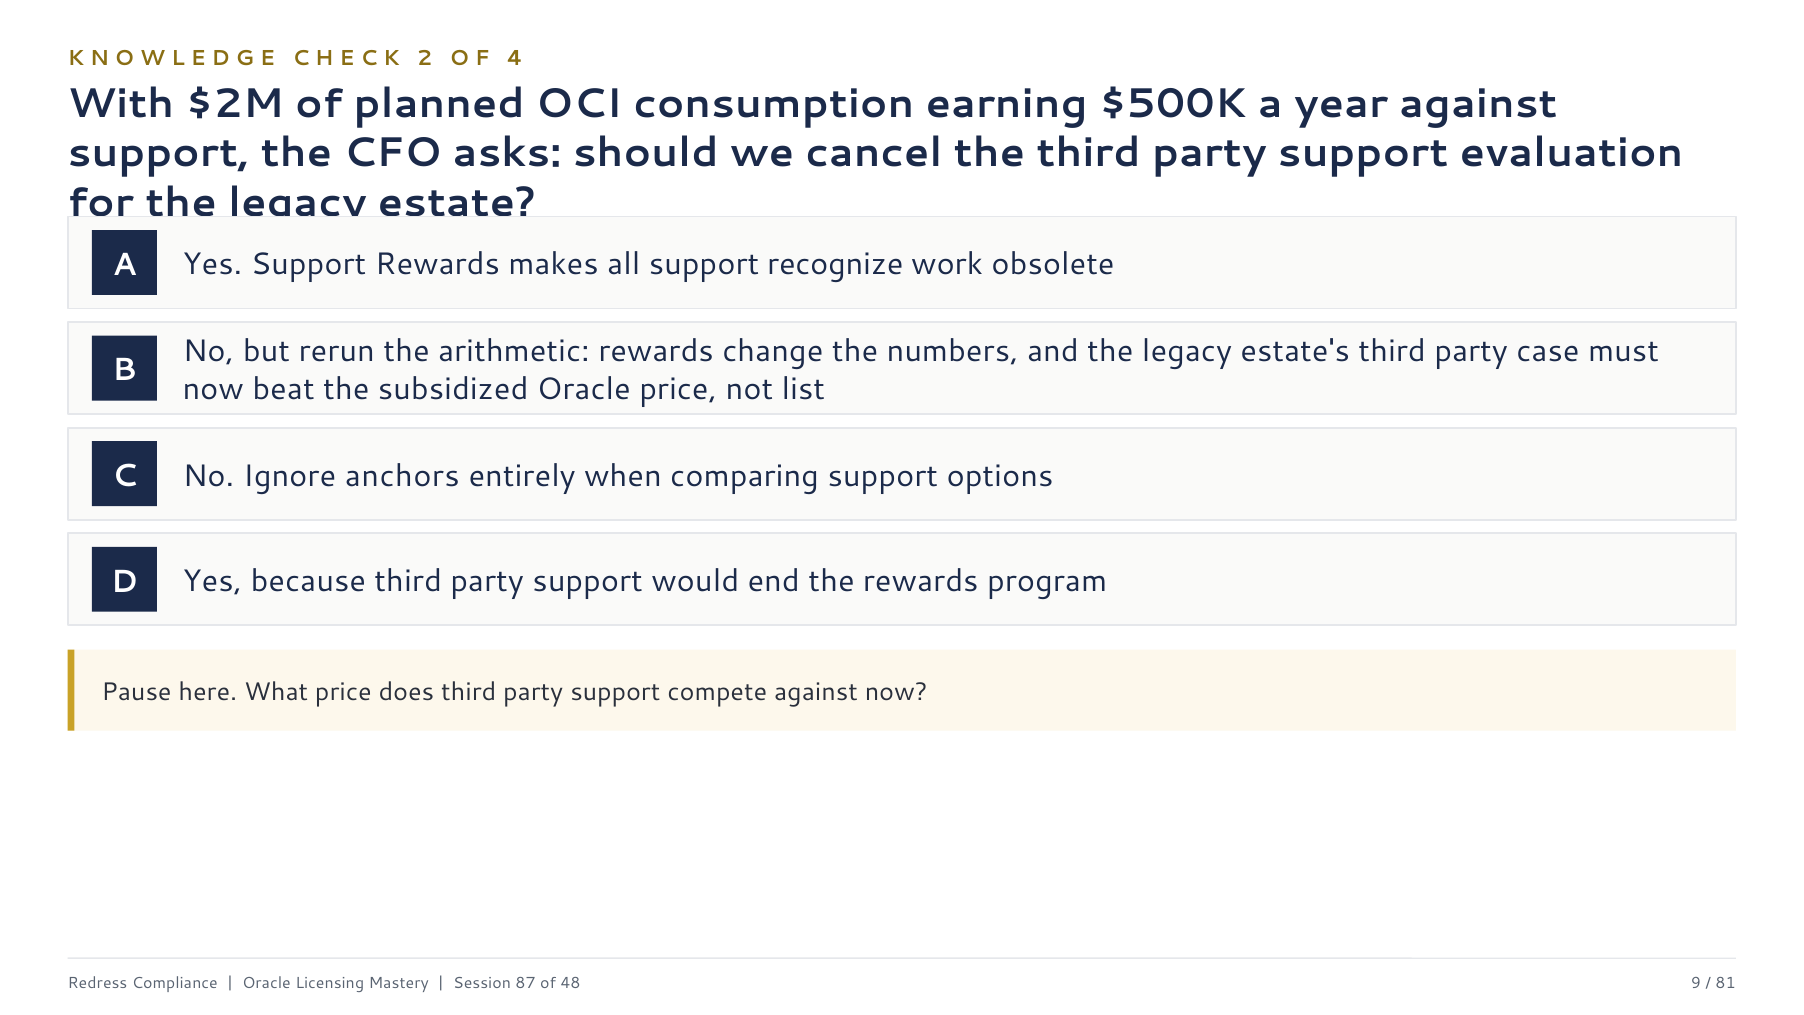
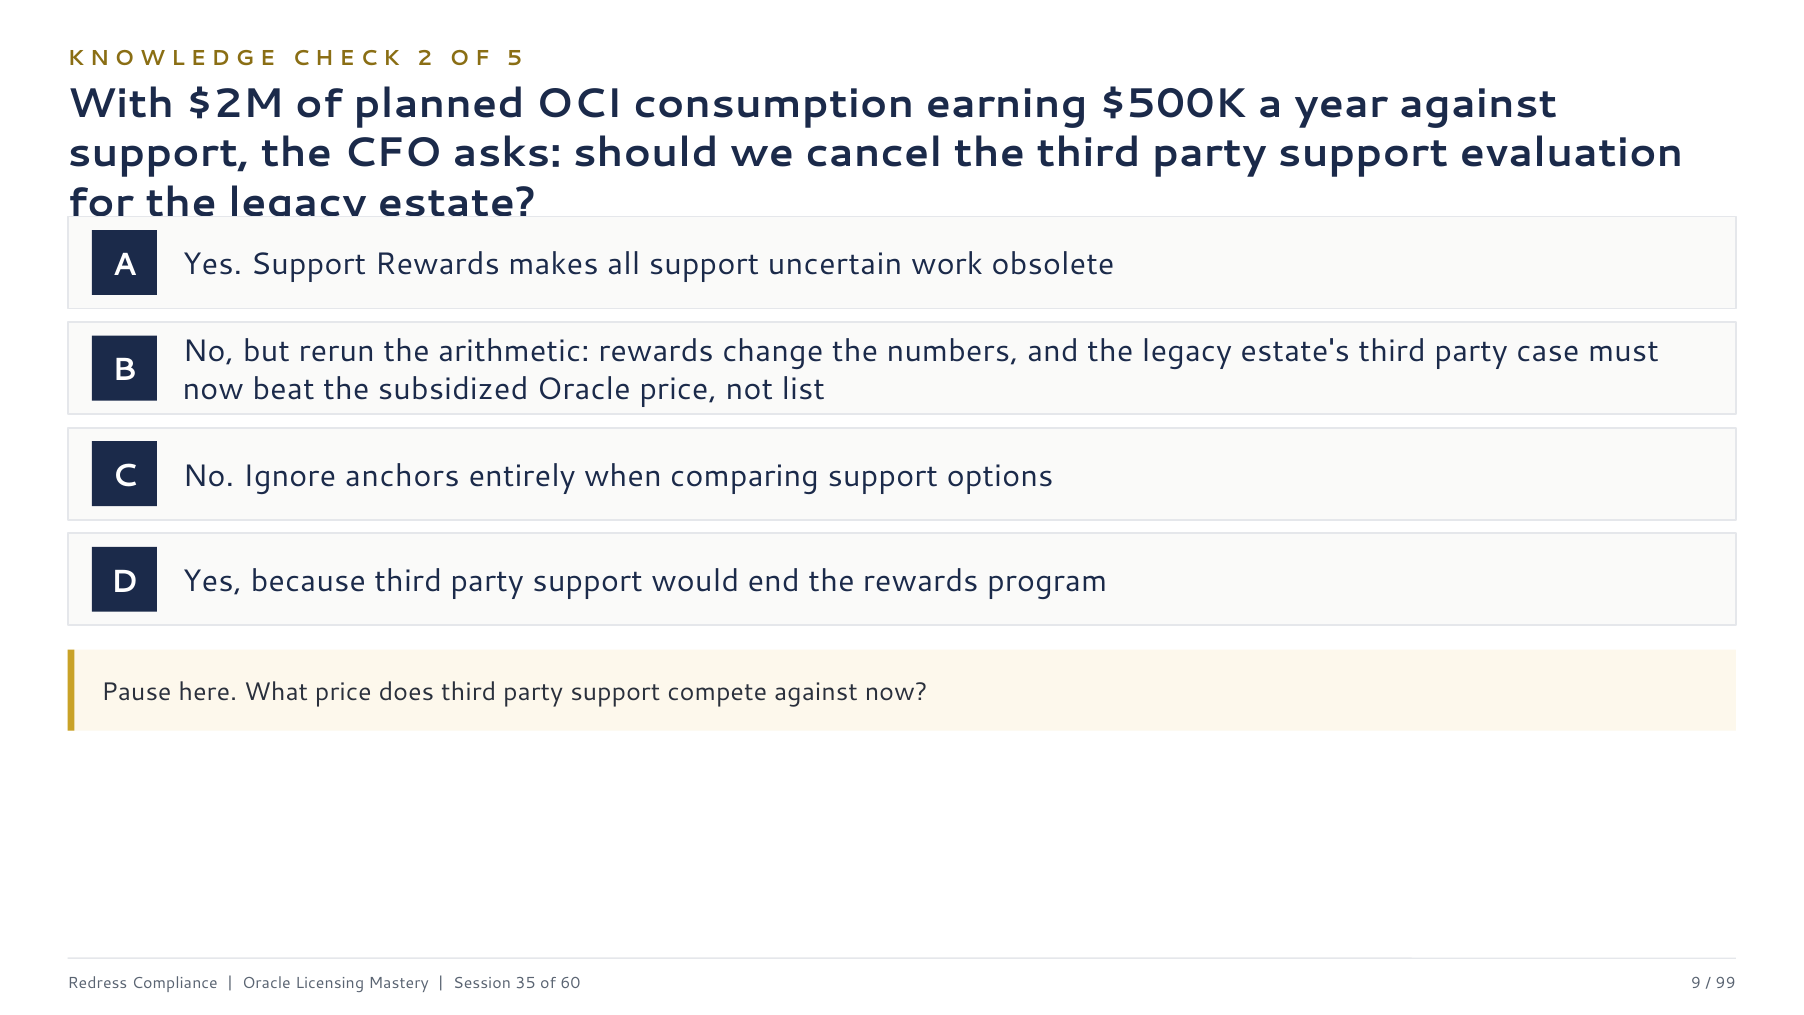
4: 4 -> 5 (515, 58)
recognize: recognize -> uncertain (835, 265)
87: 87 -> 35 (526, 983)
48: 48 -> 60 (570, 983)
81: 81 -> 99 (1726, 983)
